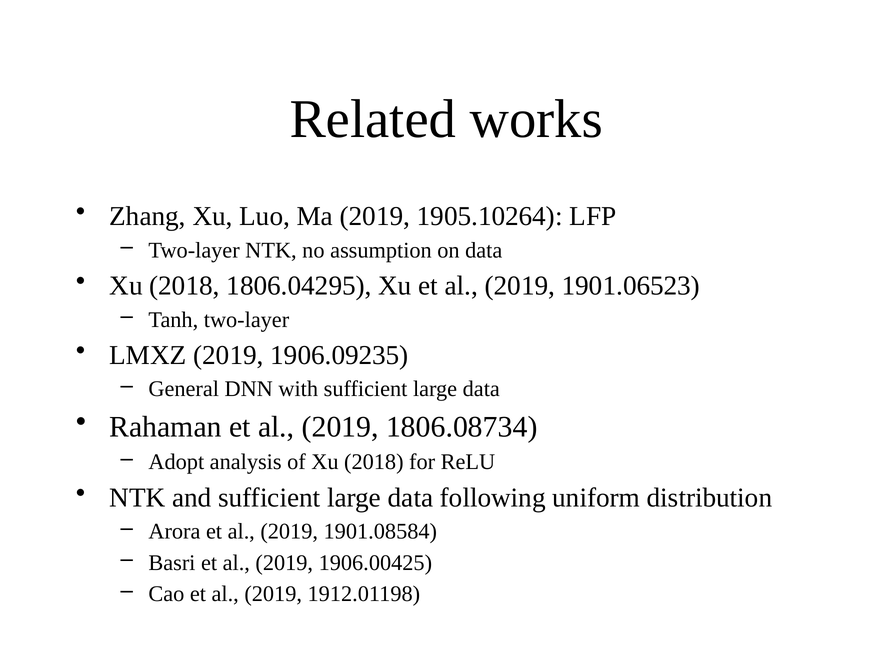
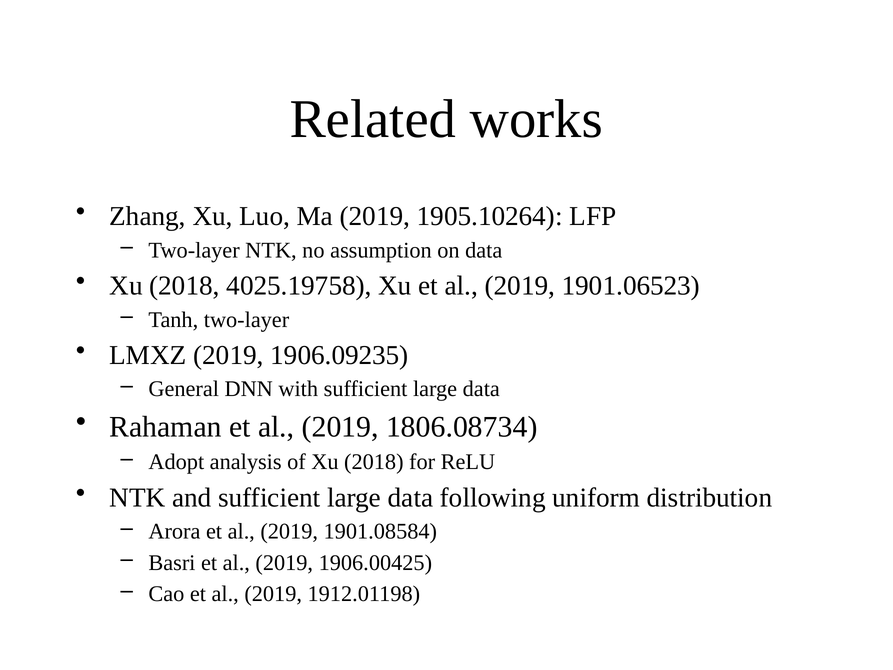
1806.04295: 1806.04295 -> 4025.19758 (299, 286)
